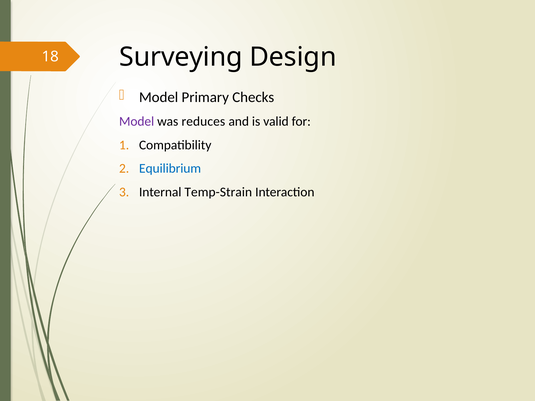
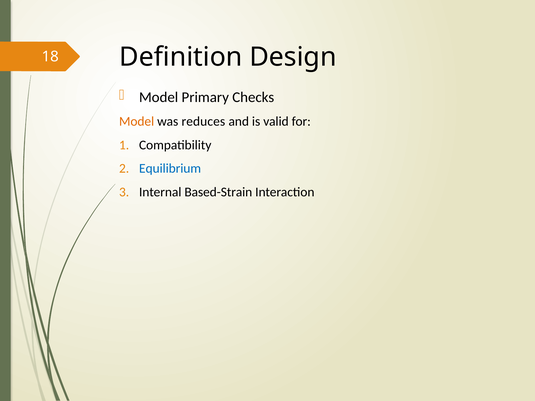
Surveying: Surveying -> Definition (181, 57)
Model colour: purple -> orange (137, 122)
Temp-Strain: Temp-Strain -> Based-Strain (218, 192)
